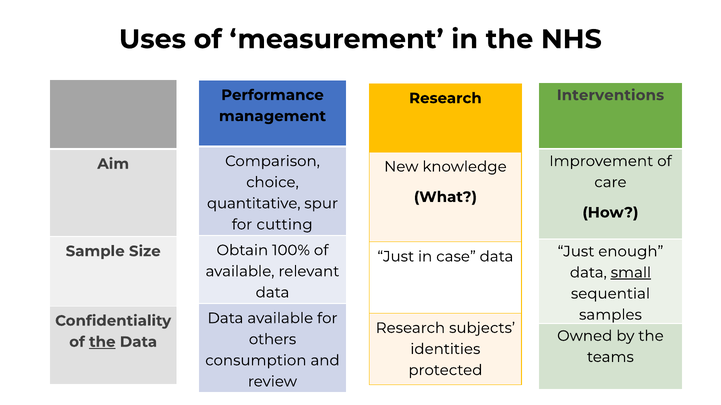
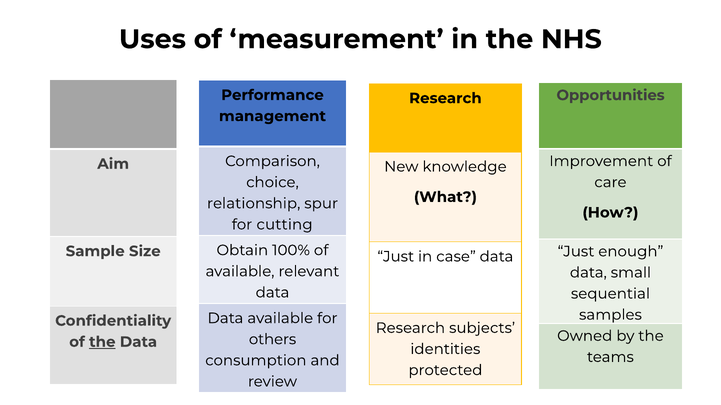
Interventions: Interventions -> Opportunities (611, 95)
quantitative: quantitative -> relationship (254, 204)
small underline: present -> none (631, 273)
